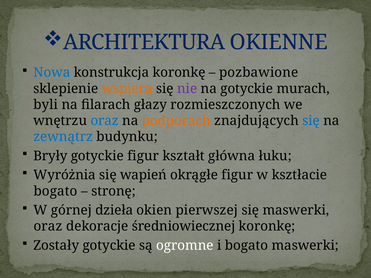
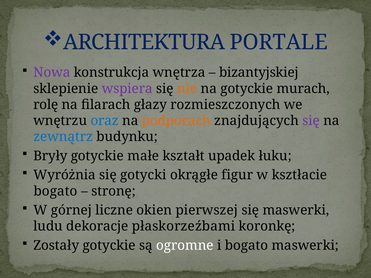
OKIENNE: OKIENNE -> PORTALE (279, 42)
Nowa colour: blue -> purple (52, 73)
konstrukcja koronkę: koronkę -> wnętrza (179, 73)
pozbawione: pozbawione -> bizantyjskiej (259, 73)
wspiera colour: orange -> purple (127, 89)
nie colour: purple -> orange (187, 89)
byli: byli -> rolę (46, 105)
się colour: blue -> purple (311, 121)
gotyckie figur: figur -> małe (143, 156)
główna: główna -> upadek (232, 156)
wapień: wapień -> gotycki (143, 175)
dzieła: dzieła -> liczne (114, 210)
oraz: oraz -> ludu (48, 227)
średniowiecznej: średniowiecznej -> płaskorzeźbami (183, 227)
